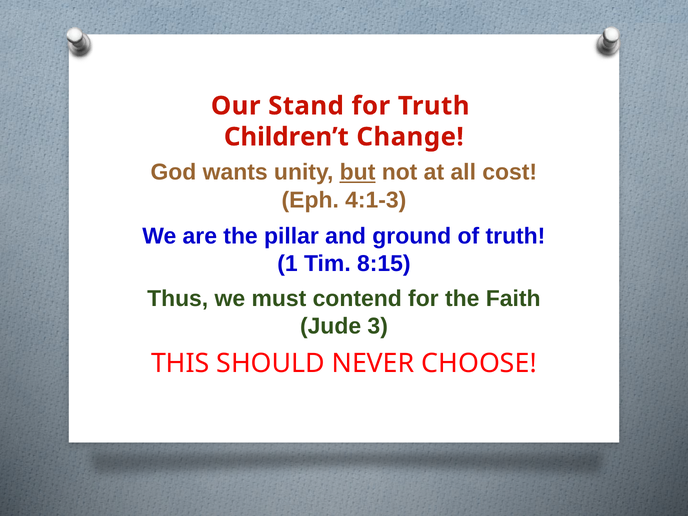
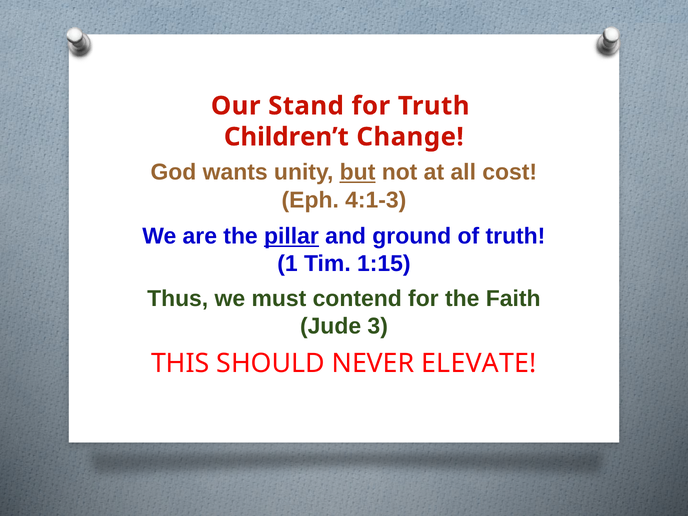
pillar underline: none -> present (291, 236)
8:15: 8:15 -> 1:15 (384, 264)
CHOOSE: CHOOSE -> ELEVATE (479, 363)
